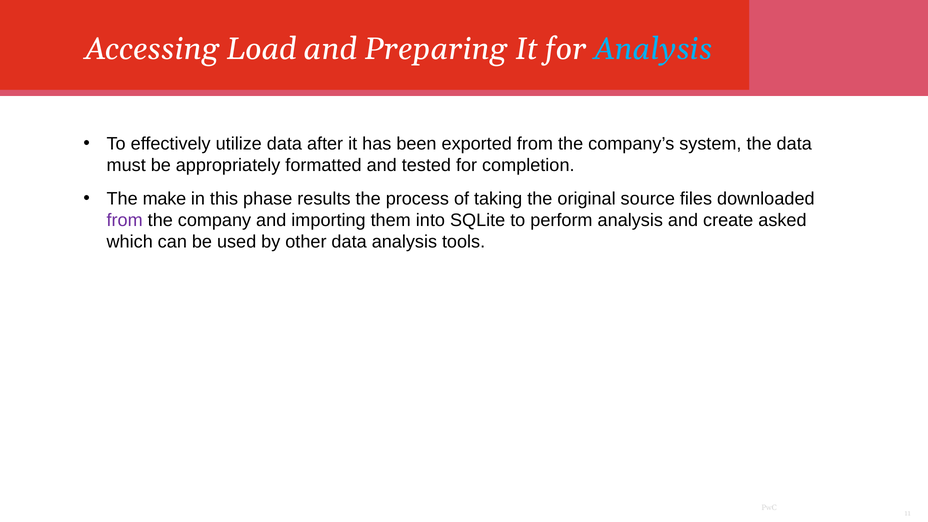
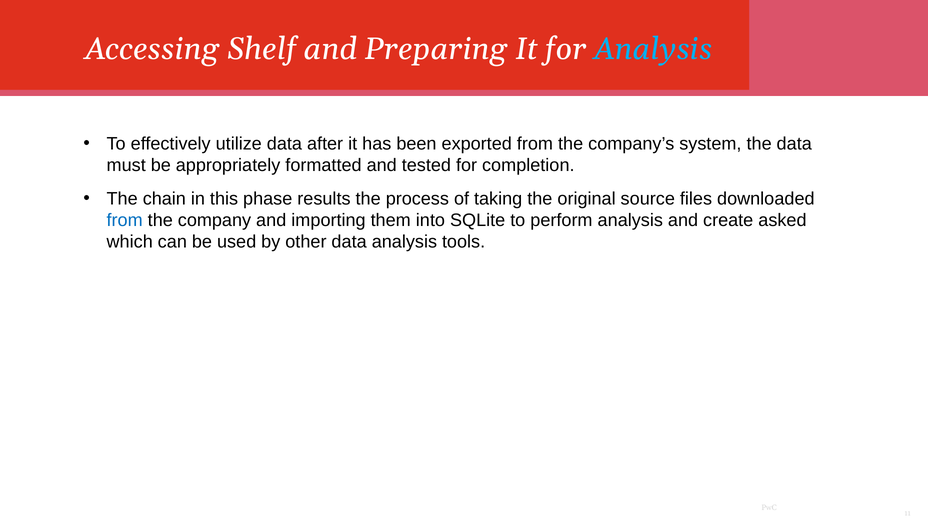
Load: Load -> Shelf (262, 49)
make: make -> chain (164, 199)
from colour: purple -> blue (125, 220)
